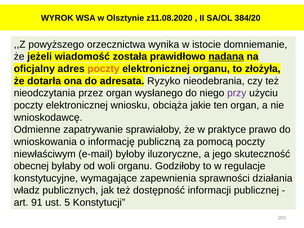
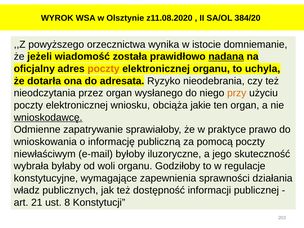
złożyła: złożyła -> uchyla (263, 69)
przy colour: purple -> orange (237, 93)
wnioskodawcę underline: none -> present (48, 117)
obecnej: obecnej -> wybrała (31, 166)
91: 91 -> 21 (37, 203)
5: 5 -> 8 (67, 203)
